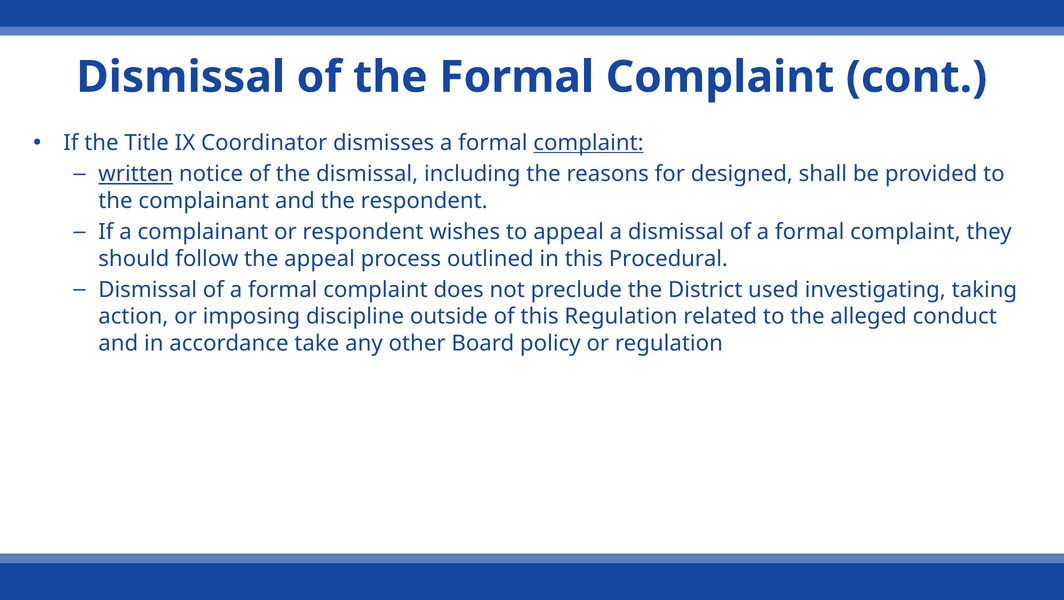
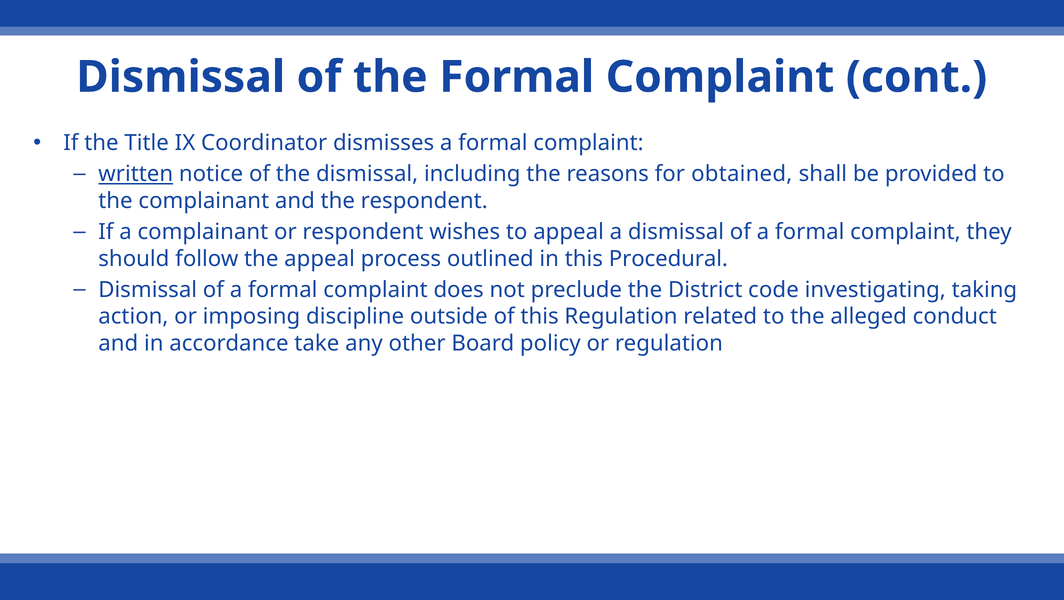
complaint underline: present -> none (589, 143)
designed: designed -> obtained (742, 174)
used: used -> code (773, 290)
